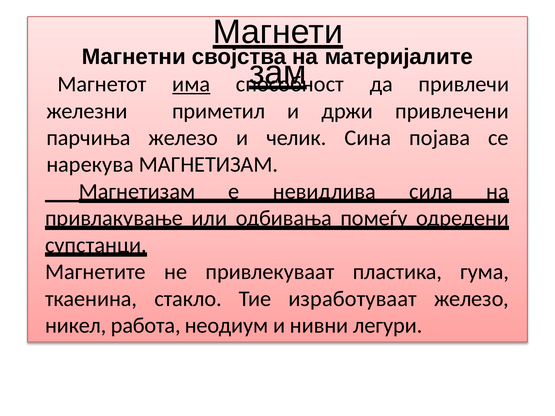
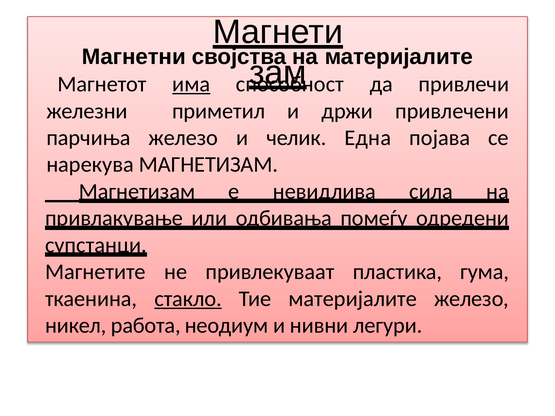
Сина: Сина -> Една (368, 138)
стакло underline: none -> present (188, 299)
Тие изработуваат: изработуваат -> материјалите (353, 299)
